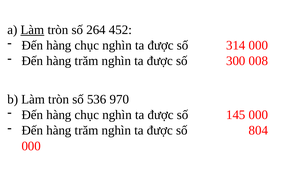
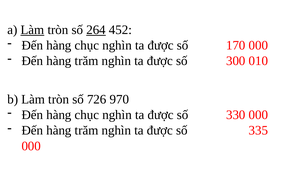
264 underline: none -> present (96, 30)
314: 314 -> 170 (236, 45)
008: 008 -> 010 (258, 61)
536: 536 -> 726 (97, 99)
145: 145 -> 330 (236, 115)
804: 804 -> 335 (258, 130)
